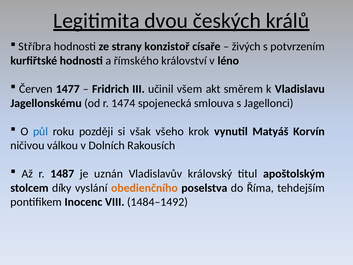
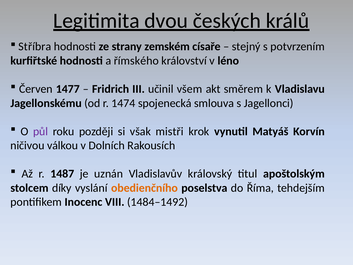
konzistoř: konzistoř -> zemském (167, 47)
živých: živých -> stejný (246, 47)
půl colour: blue -> purple (41, 131)
všeho: všeho -> mistři (170, 131)
